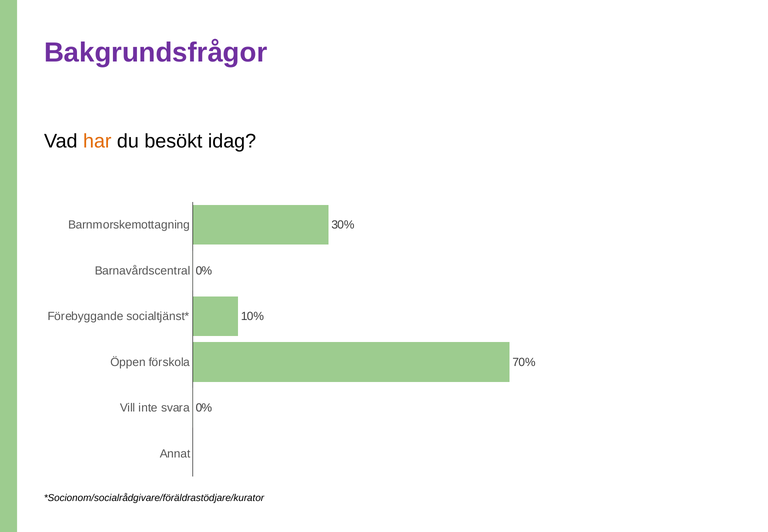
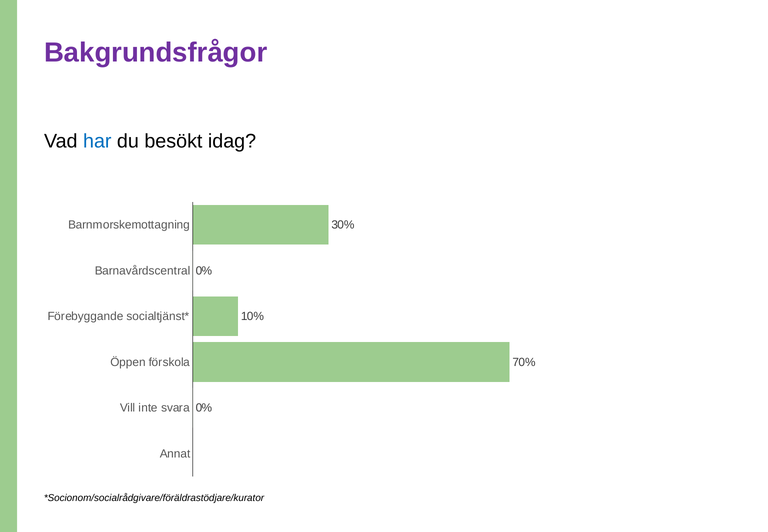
har colour: orange -> blue (97, 141)
